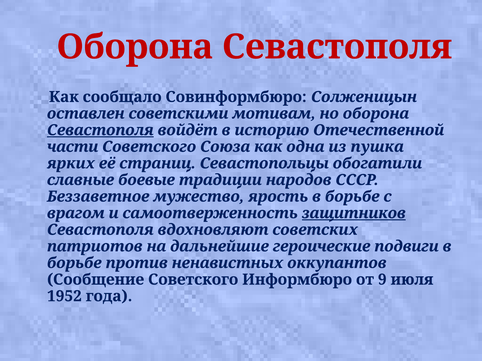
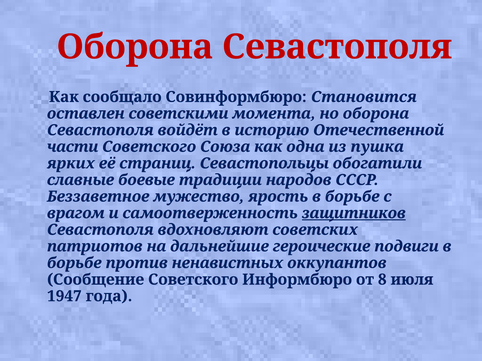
Солженицын: Солженицын -> Становится (364, 97)
мотивам: мотивам -> момента (274, 114)
Севастополя underline: present -> none (100, 130)
9: 9 -> 8 (382, 280)
1952: 1952 -> 1947 (64, 297)
